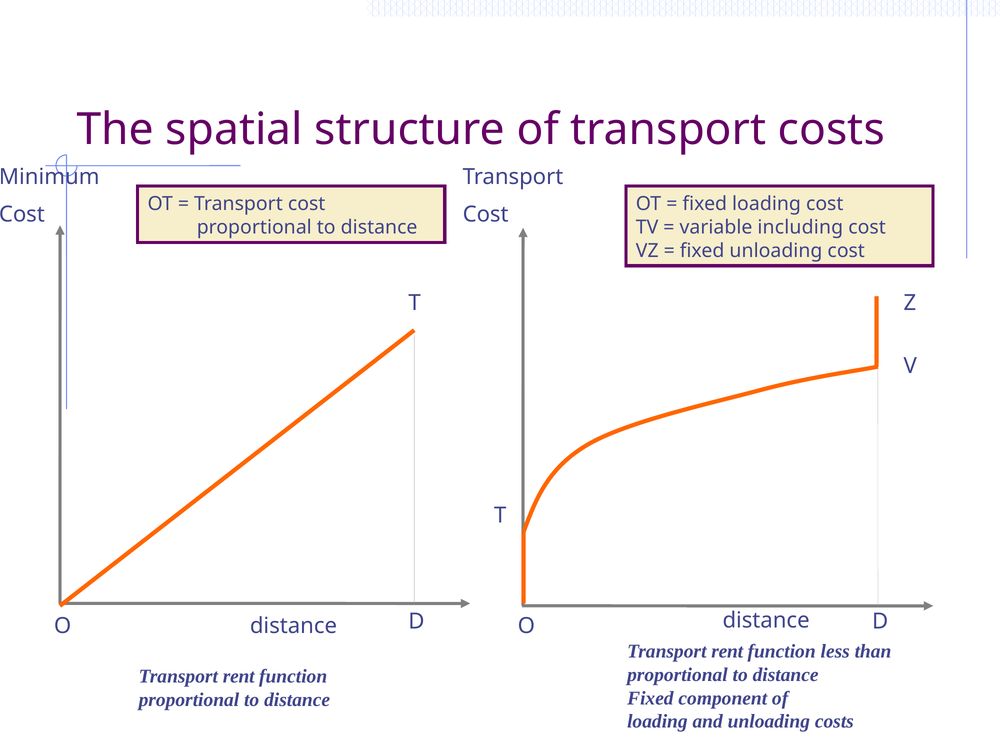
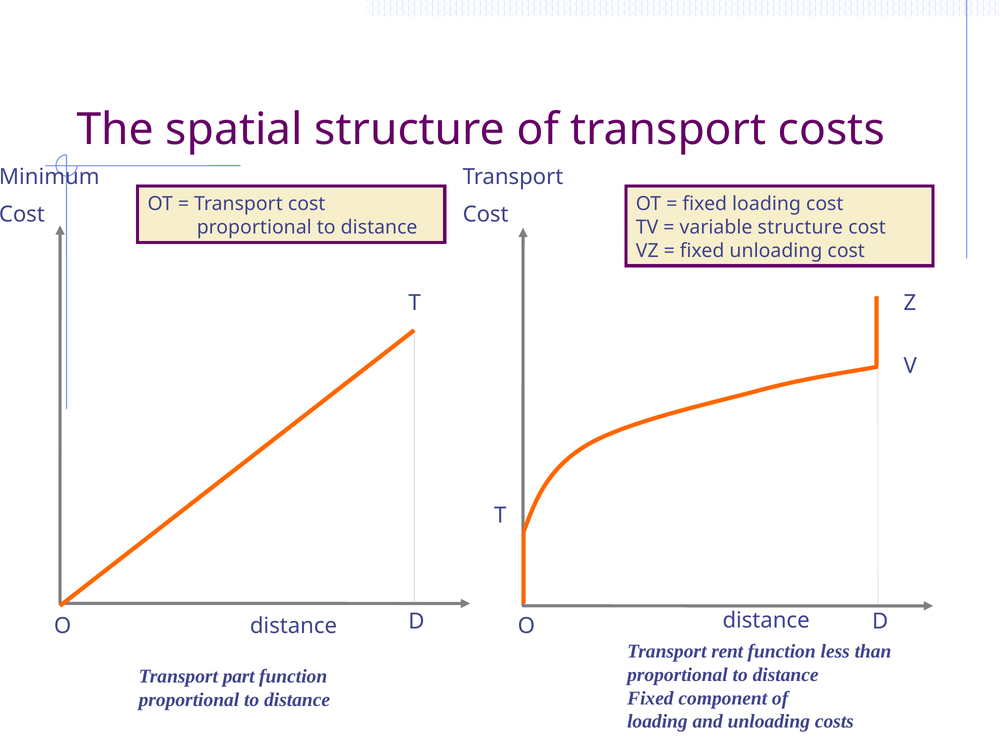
variable including: including -> structure (800, 227)
rent: rent -> part (239, 676)
